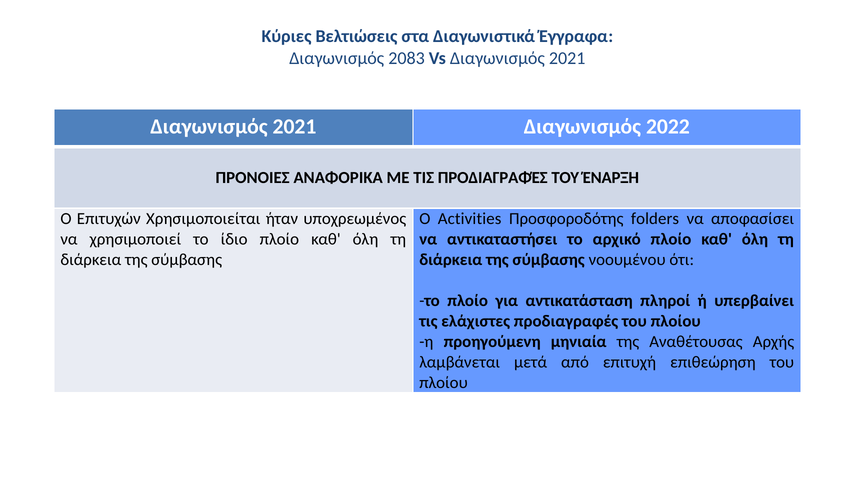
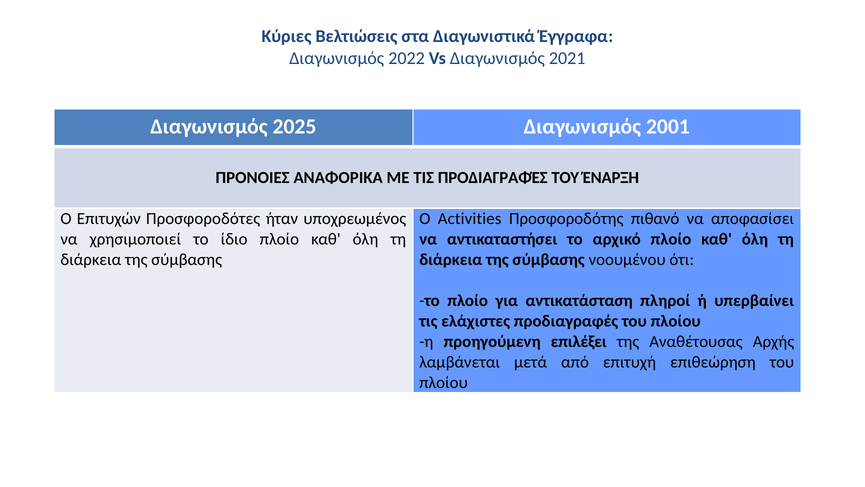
2083: 2083 -> 2022 (407, 58)
2021: 2021 -> 2025 (294, 127)
2022: 2022 -> 2001 (668, 127)
Χρησιμοποιείται: Χρησιμοποιείται -> Προσφοροδότες (203, 219)
folders: folders -> πιθανό (655, 219)
μηνιαία: μηνιαία -> επιλέξει (579, 341)
